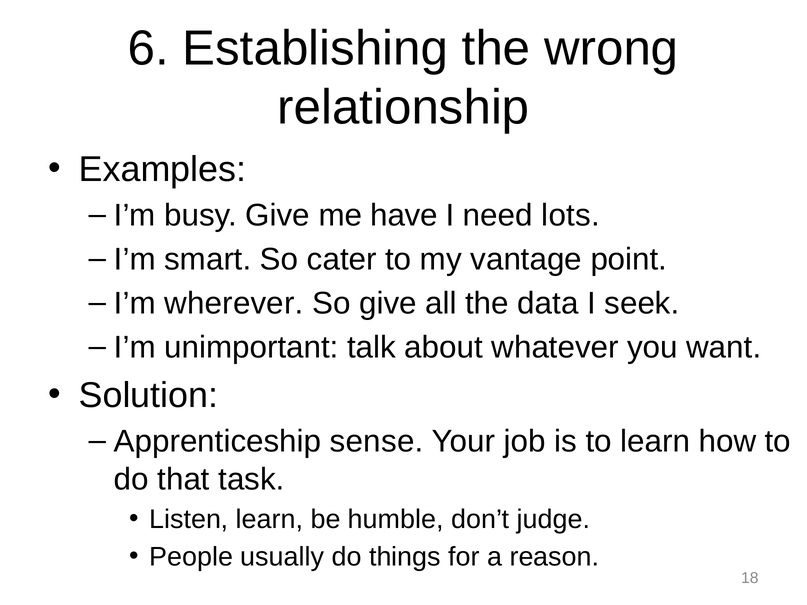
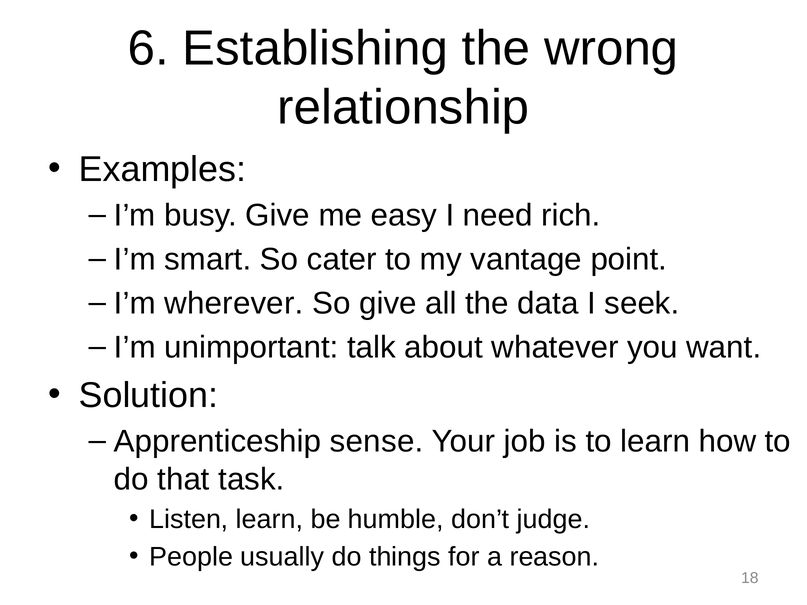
have: have -> easy (404, 216)
lots: lots -> rich (571, 216)
